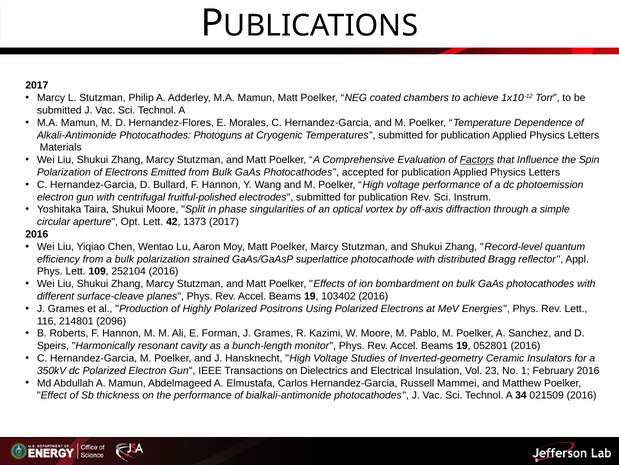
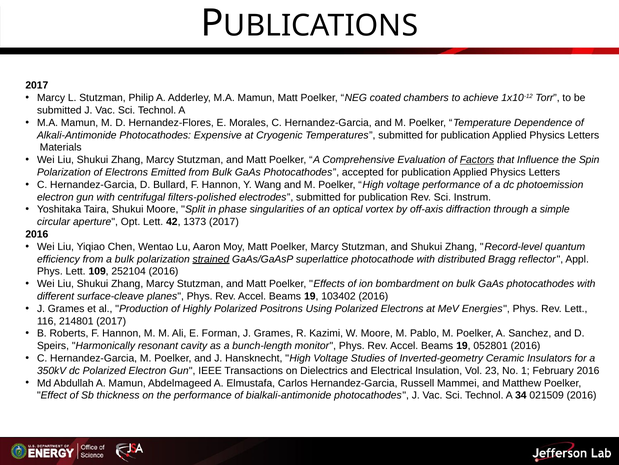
Photoguns: Photoguns -> Expensive (218, 135)
fruitful-polished: fruitful-polished -> filters-polished (202, 197)
strained underline: none -> present (211, 259)
214801 2096: 2096 -> 2017 (111, 321)
